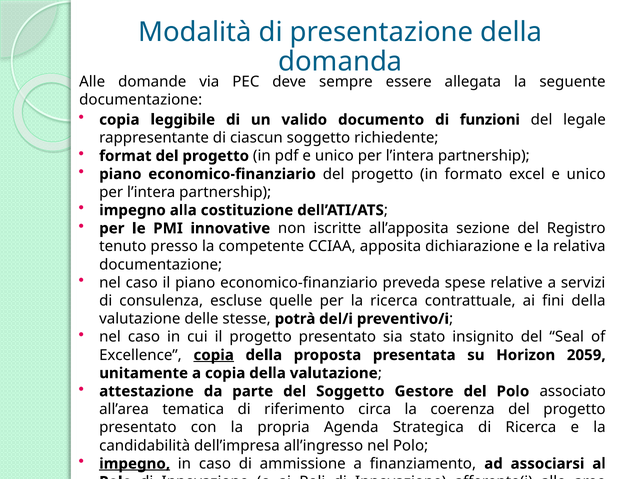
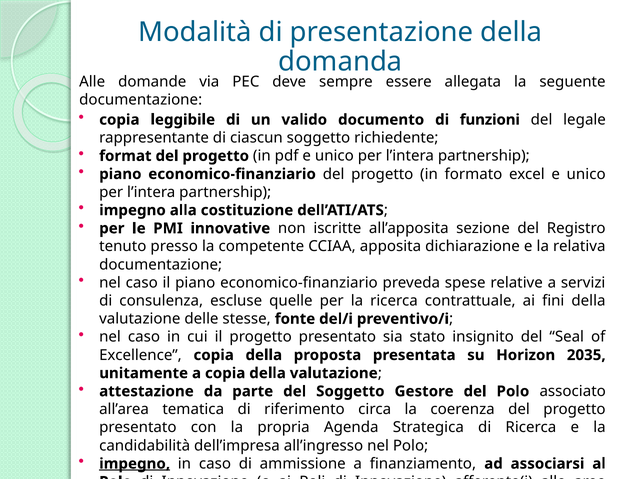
potrà: potrà -> fonte (295, 319)
copia underline: present -> none (214, 355)
2059: 2059 -> 2035 (586, 355)
